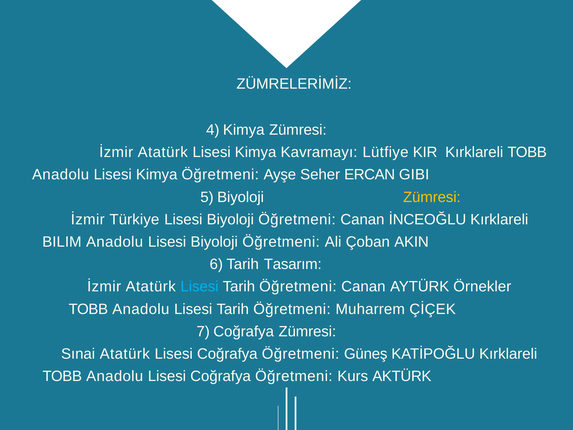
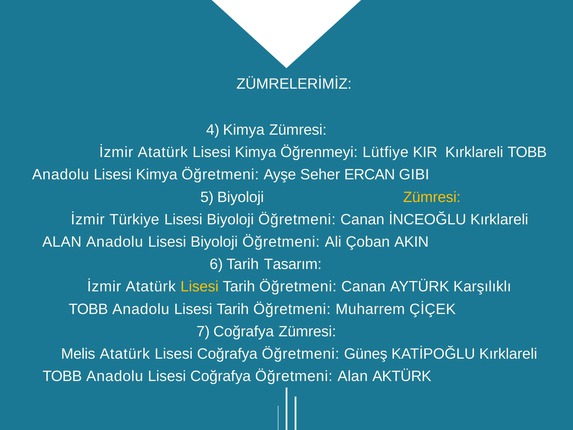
Kavramayı: Kavramayı -> Öğrenmeyi (319, 152)
BILIM: BILIM -> ALAN (62, 242)
Lisesi colour: light blue -> yellow (200, 287)
Örnekler: Örnekler -> Karşılıklı (482, 287)
Sınai: Sınai -> Melis (78, 354)
Öğretmeni Kurs: Kurs -> Alan (353, 376)
